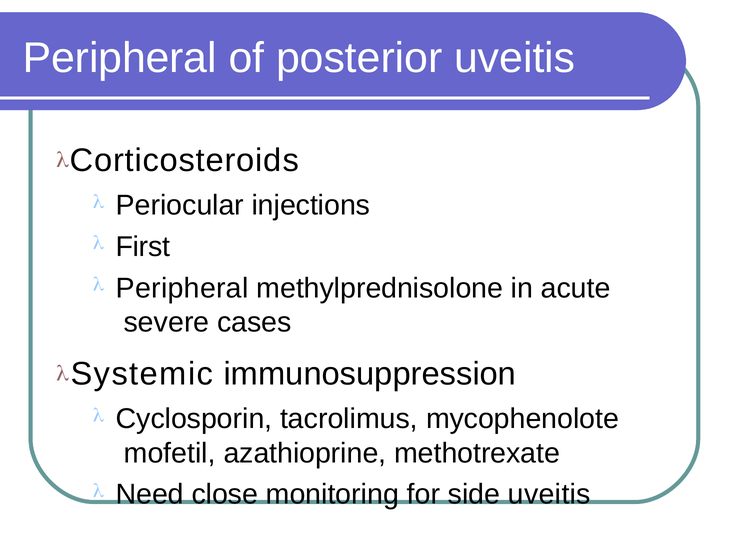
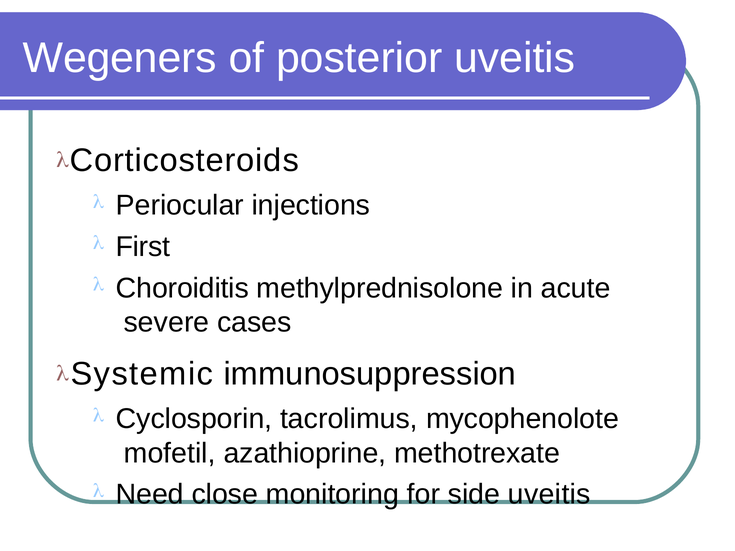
Peripheral: Peripheral -> Wegeners (120, 58)
Peripheral: Peripheral -> Choroiditis (182, 288)
